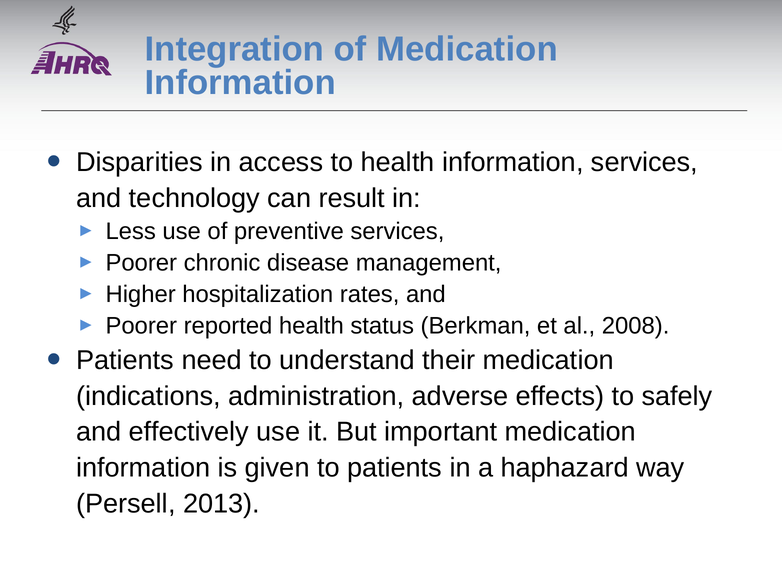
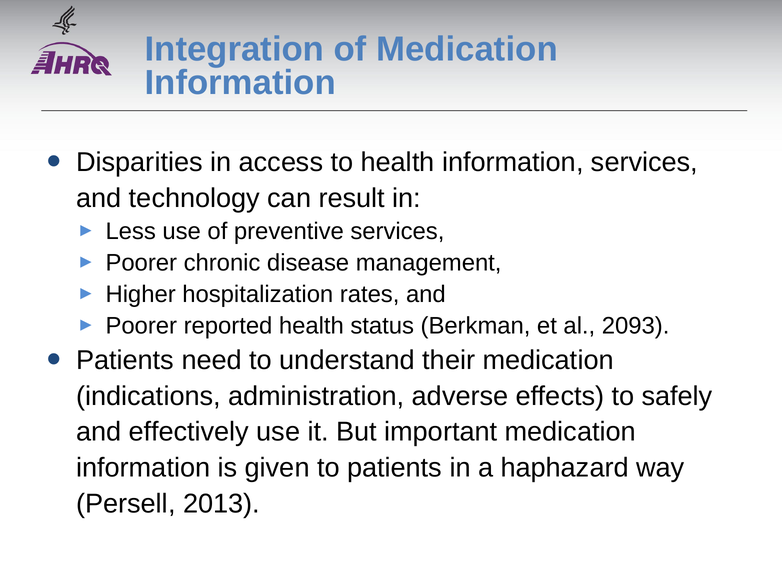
2008: 2008 -> 2093 (636, 326)
